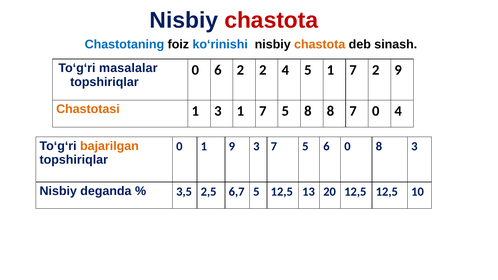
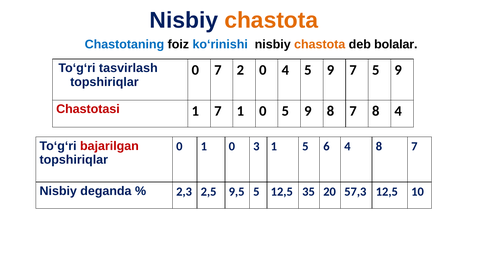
chastota colour: red -> orange (271, 20)
sinash: sinash -> bolalar (396, 45)
masalalar: masalalar -> tasvirlash (128, 68)
0 6: 6 -> 7 (218, 70)
2 2: 2 -> 0 (263, 70)
4 5 1: 1 -> 9 (330, 70)
7 2: 2 -> 5 (376, 70)
Chastotasi colour: orange -> red (88, 109)
1 3: 3 -> 7 (218, 111)
7: 7 -> 0 (263, 111)
8: 8 -> 9 (308, 111)
7 0: 0 -> 8 (376, 111)
bajarilgan colour: orange -> red (109, 146)
0 1 9: 9 -> 0 (232, 147)
3 7: 7 -> 1 (274, 147)
6 0: 0 -> 4 (347, 147)
3: 3 -> 7 (414, 147)
3,5: 3,5 -> 2,3 (184, 192)
6,7: 6,7 -> 9,5 (237, 192)
13: 13 -> 35 (309, 192)
20 12,5: 12,5 -> 57,3 (355, 192)
